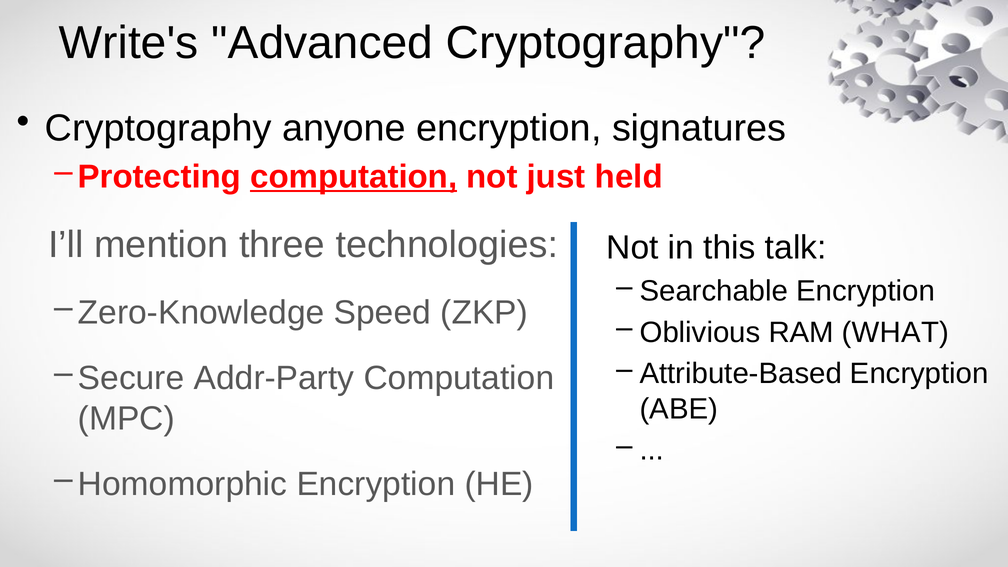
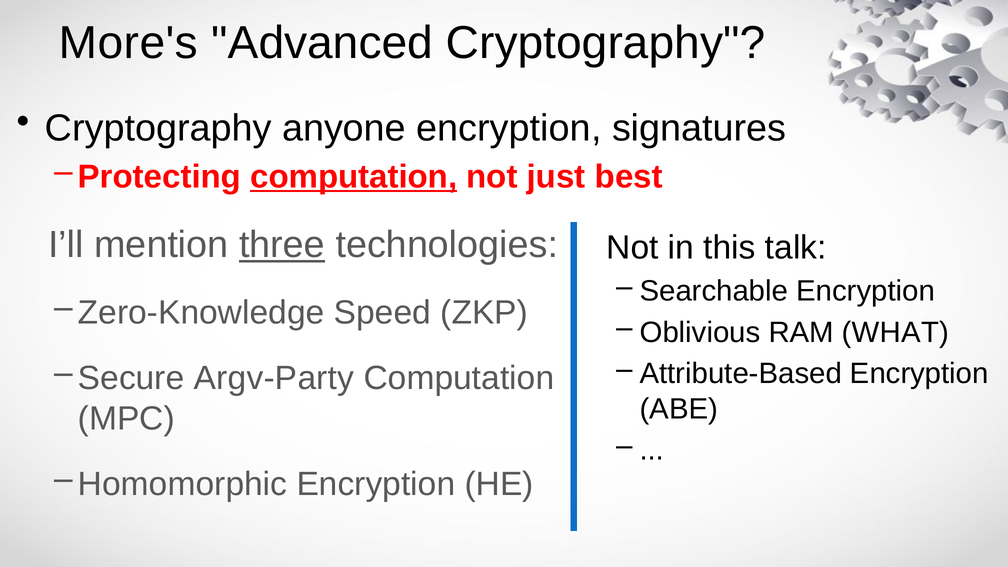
Write's: Write's -> More's (128, 43)
held: held -> best (629, 177)
three underline: none -> present (282, 245)
Addr-Party: Addr-Party -> Argv-Party (274, 378)
